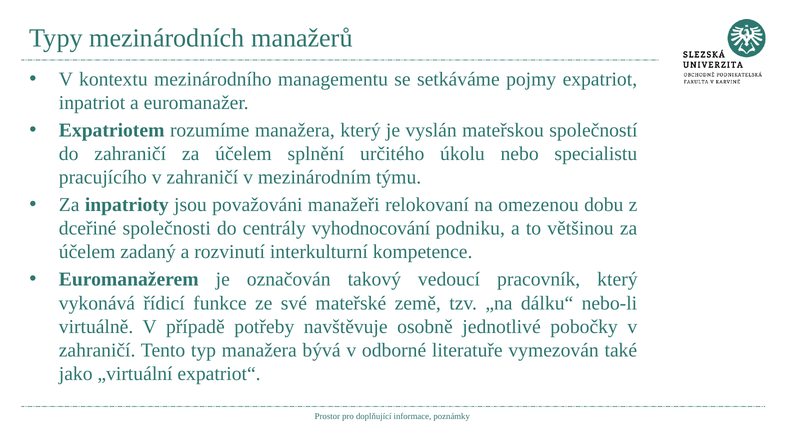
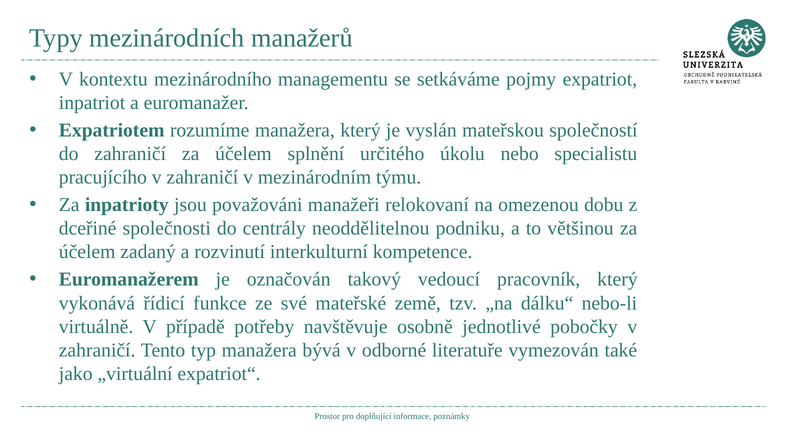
vyhodnocování: vyhodnocování -> neoddělitelnou (371, 228)
